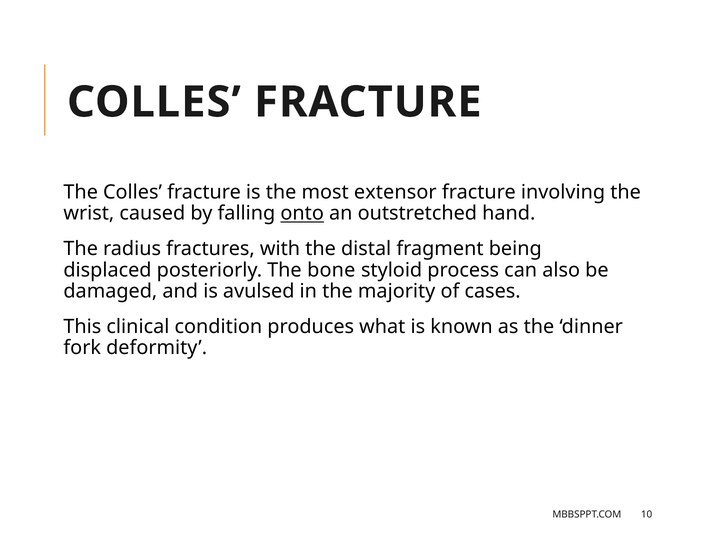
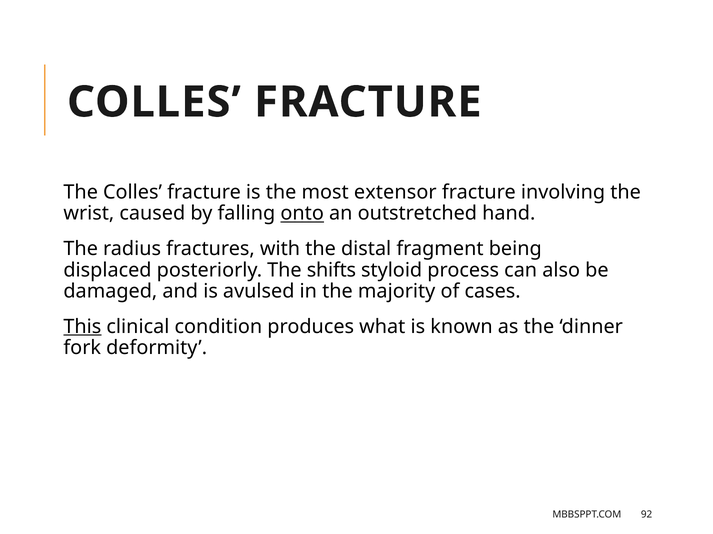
bone: bone -> shifts (331, 270)
This underline: none -> present (82, 327)
10: 10 -> 92 (647, 515)
